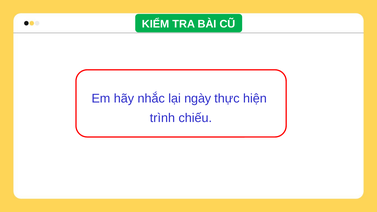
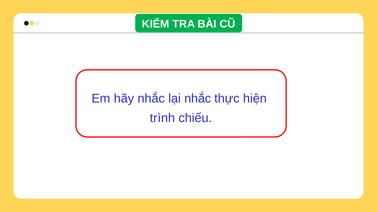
lại ngày: ngày -> nhắc (198, 98)
